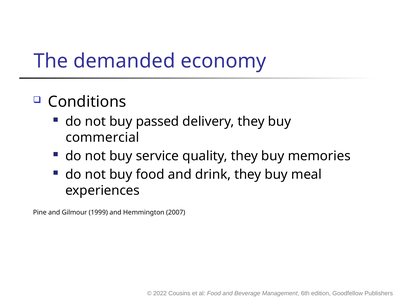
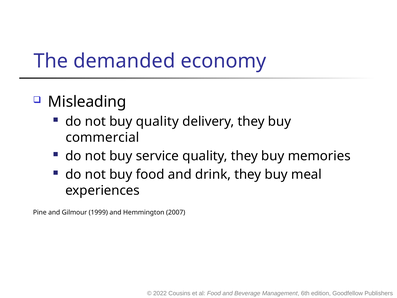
Conditions: Conditions -> Misleading (87, 102)
buy passed: passed -> quality (157, 122)
